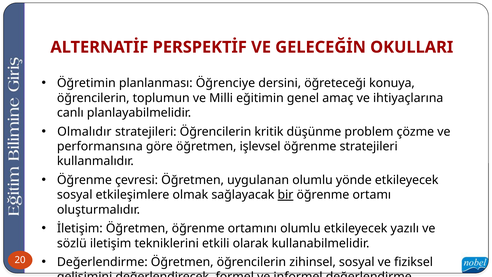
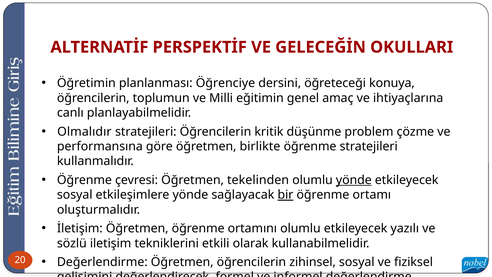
işlevsel: işlevsel -> birlikte (260, 146)
uygulanan: uygulanan -> tekelinden (258, 180)
yönde underline: none -> present (354, 180)
etkileşimlere olmak: olmak -> yönde (190, 195)
